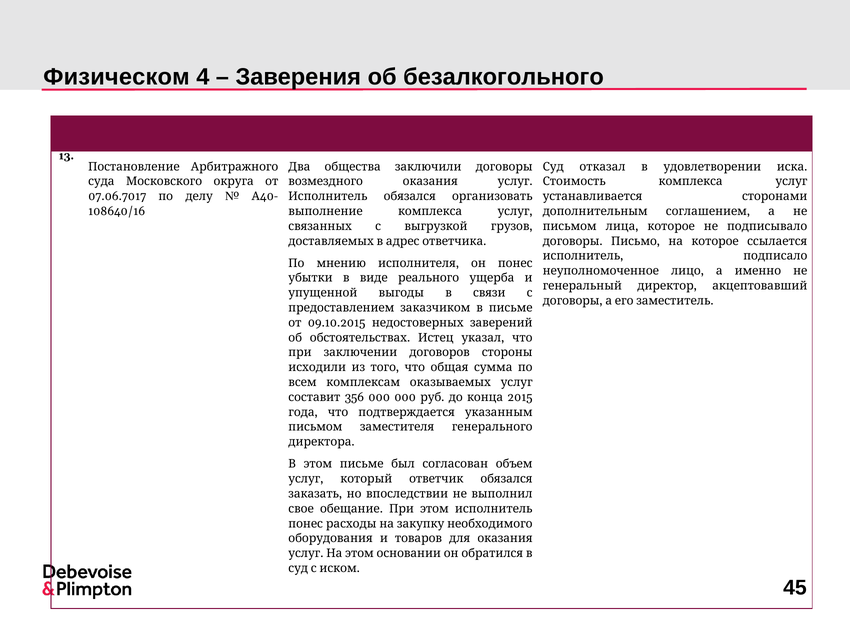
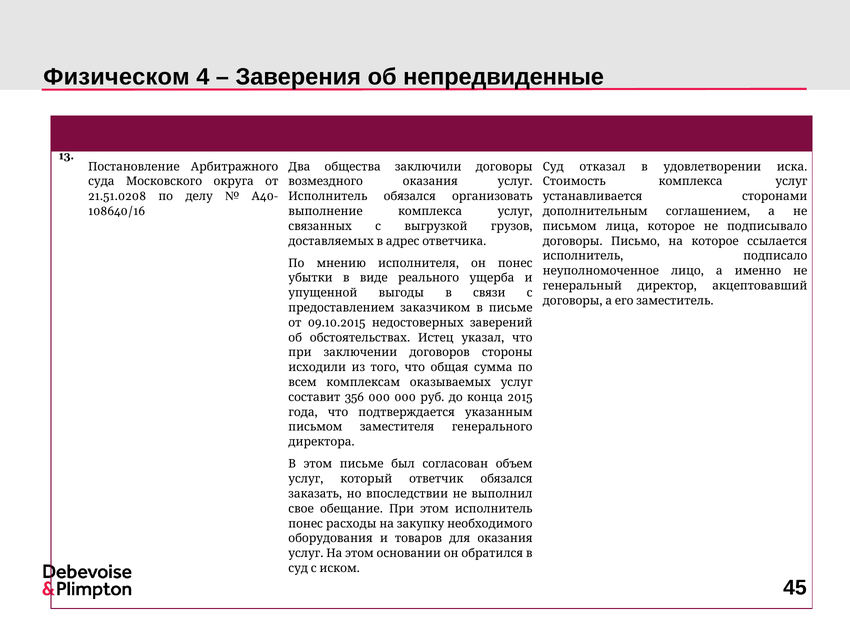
безалкогольного: безалкогольного -> непредвиденные (504, 77)
07.06.7017: 07.06.7017 -> 21.51.0208 (117, 196)
